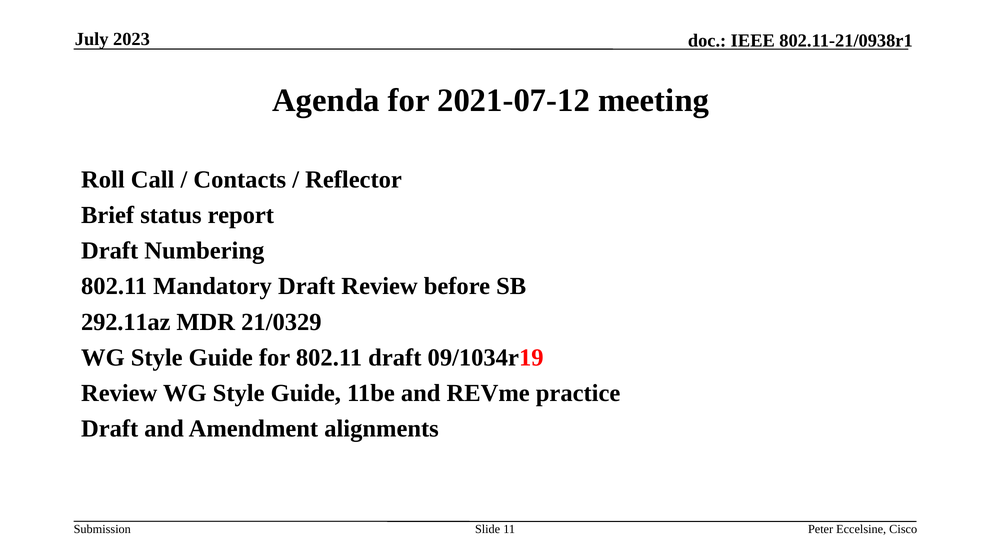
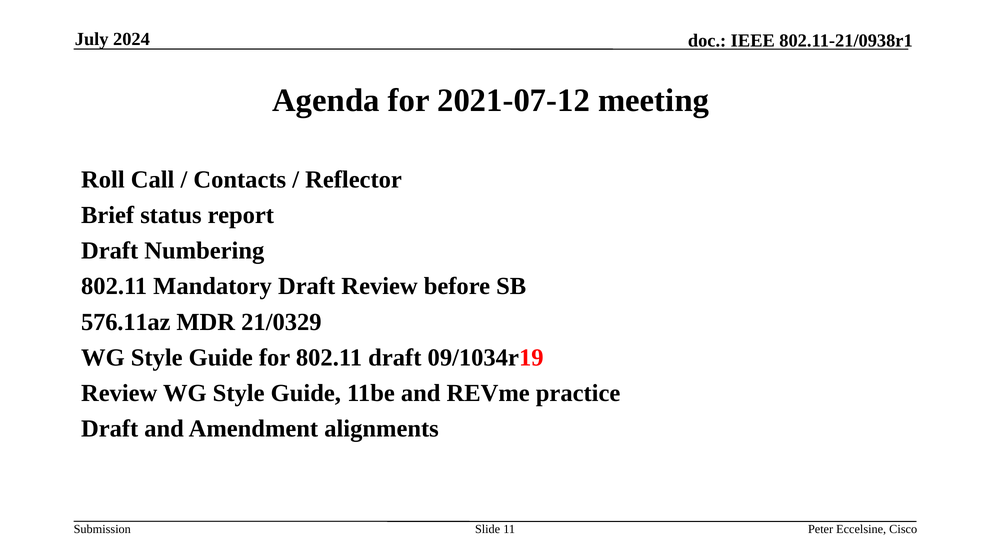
2023: 2023 -> 2024 (131, 39)
292.11az: 292.11az -> 576.11az (126, 322)
